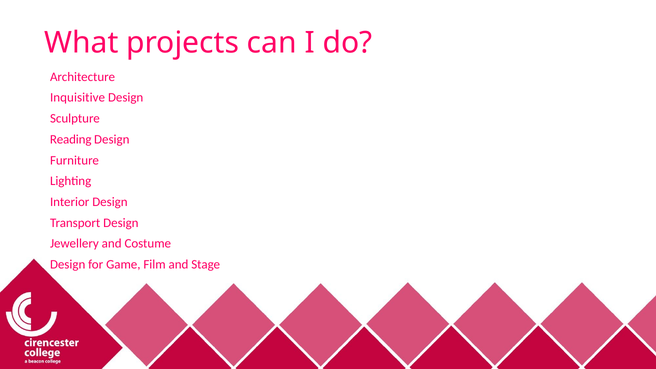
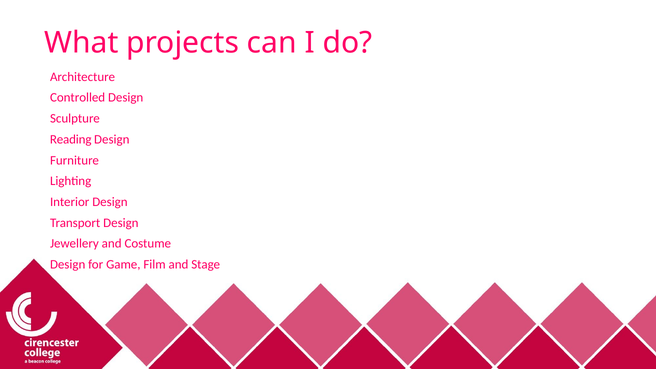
Inquisitive: Inquisitive -> Controlled (78, 98)
